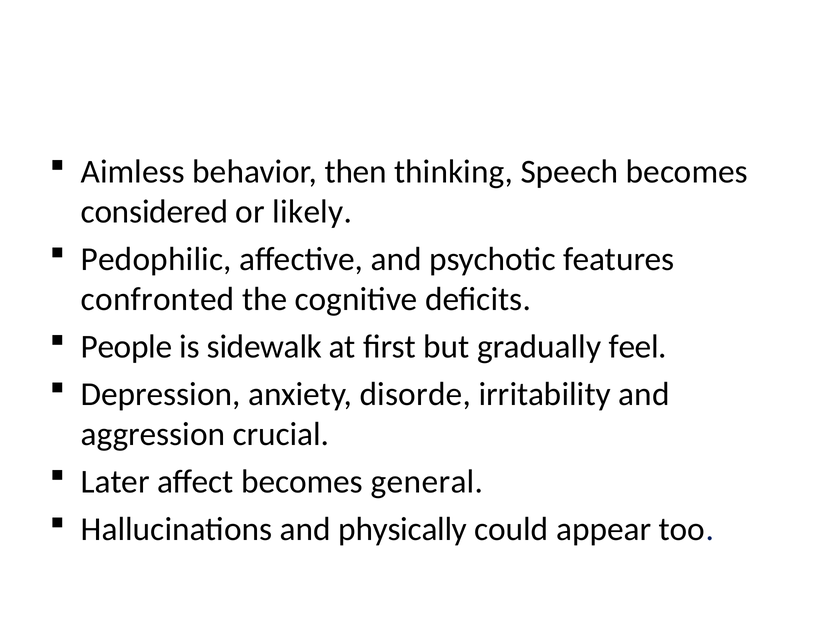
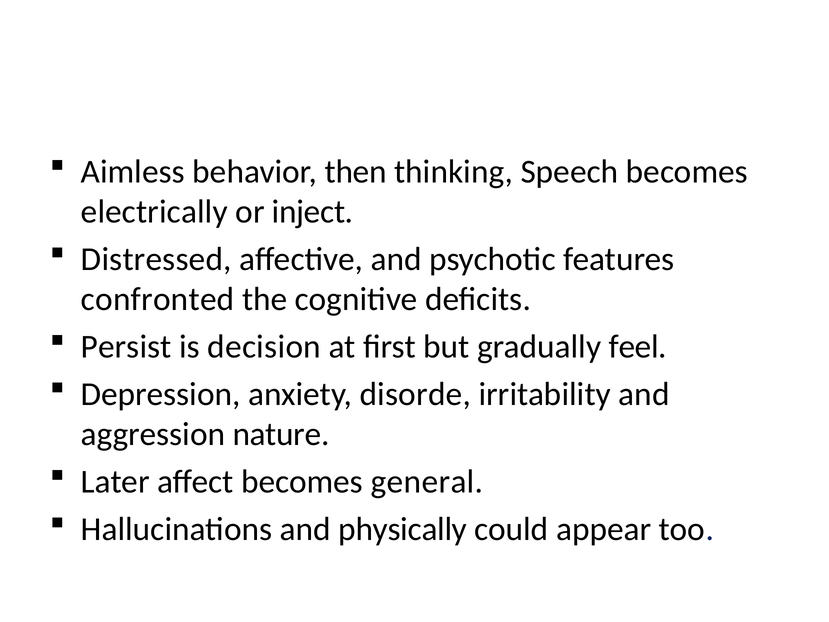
considered: considered -> electrically (154, 212)
likely: likely -> inject (313, 212)
Pedophilic: Pedophilic -> Distressed (156, 259)
People: People -> Persist (126, 347)
sidewalk: sidewalk -> decision (264, 347)
crucial: crucial -> nature (281, 434)
